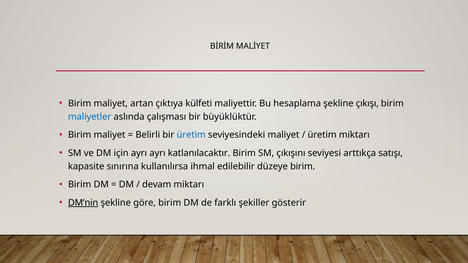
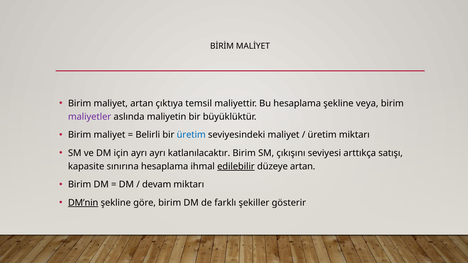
külfeti: külfeti -> temsil (199, 104)
çıkışı: çıkışı -> veya (367, 104)
maliyetler colour: blue -> purple (90, 117)
çalışması: çalışması -> maliyetin (167, 117)
sınırına kullanılırsa: kullanılırsa -> hesaplama (165, 167)
edilebilir underline: none -> present (236, 167)
düzeye birim: birim -> artan (303, 167)
